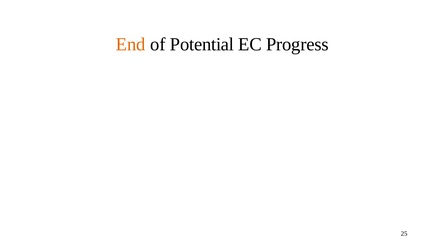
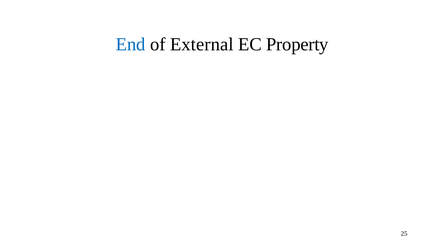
End colour: orange -> blue (131, 44)
Potential: Potential -> External (202, 44)
Progress: Progress -> Property (297, 44)
